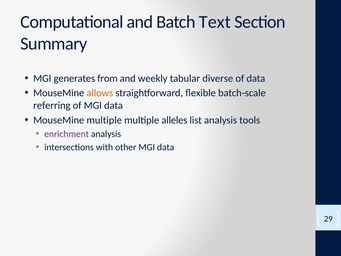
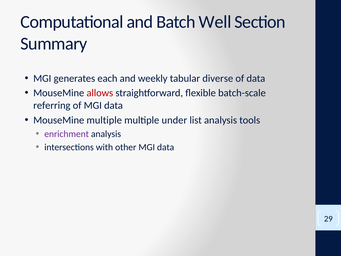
Text: Text -> Well (215, 22)
from: from -> each (107, 78)
allows colour: orange -> red (100, 93)
alleles: alleles -> under (174, 120)
